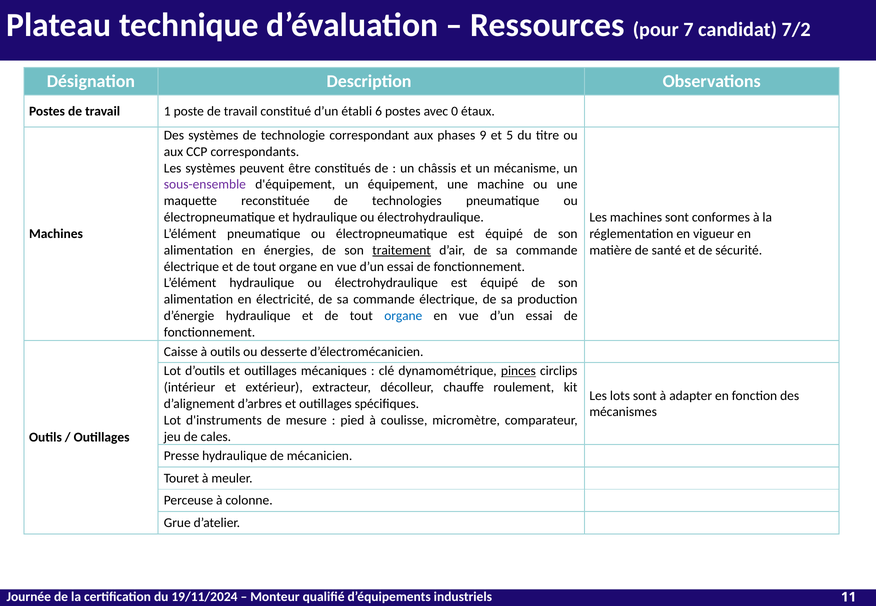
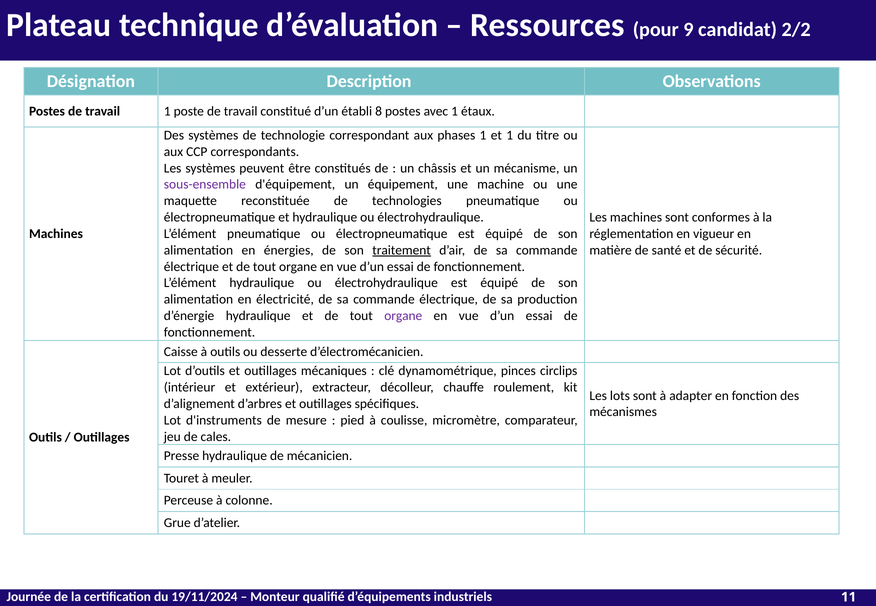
7: 7 -> 9 (688, 29)
7/2: 7/2 -> 2/2 (796, 29)
6: 6 -> 8 (379, 111)
avec 0: 0 -> 1 (455, 111)
phases 9: 9 -> 1 (483, 135)
et 5: 5 -> 1 (510, 135)
organe colour: blue -> purple (403, 316)
pinces underline: present -> none (518, 371)
